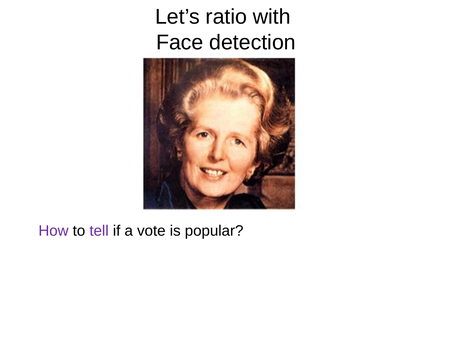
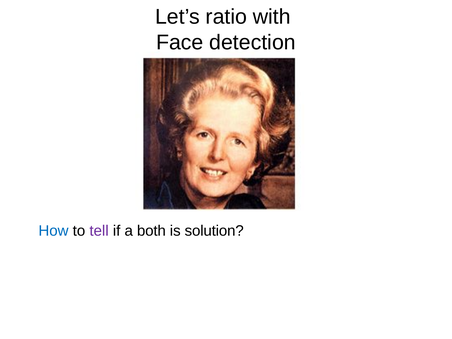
How colour: purple -> blue (53, 231)
vote: vote -> both (151, 231)
popular: popular -> solution (214, 231)
